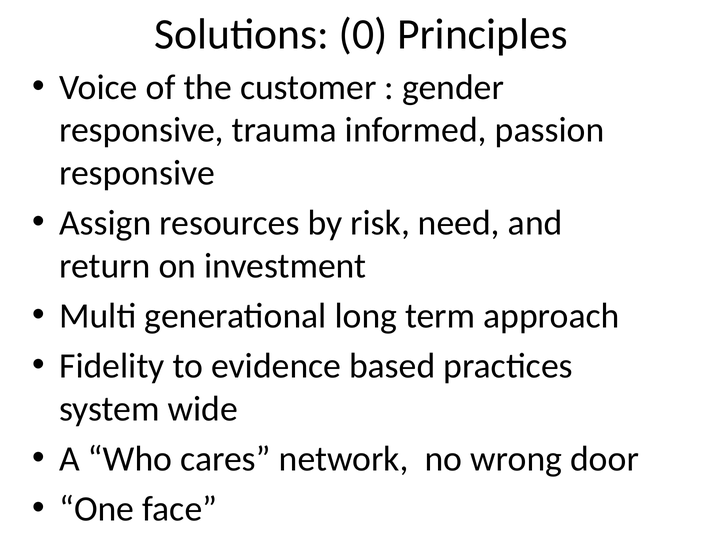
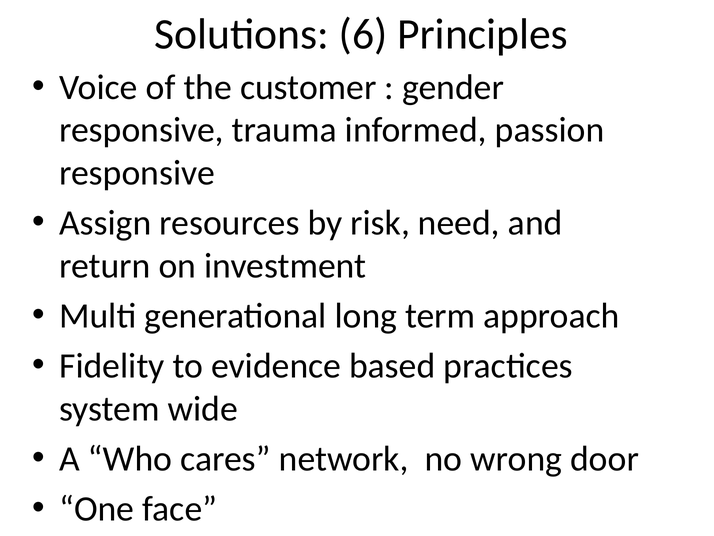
0: 0 -> 6 (363, 34)
